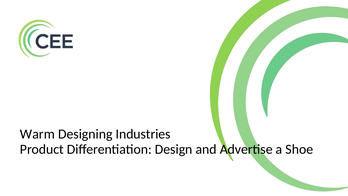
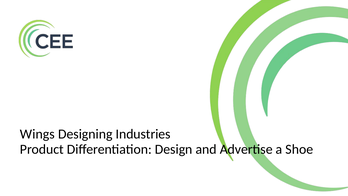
Warm: Warm -> Wings (37, 134)
